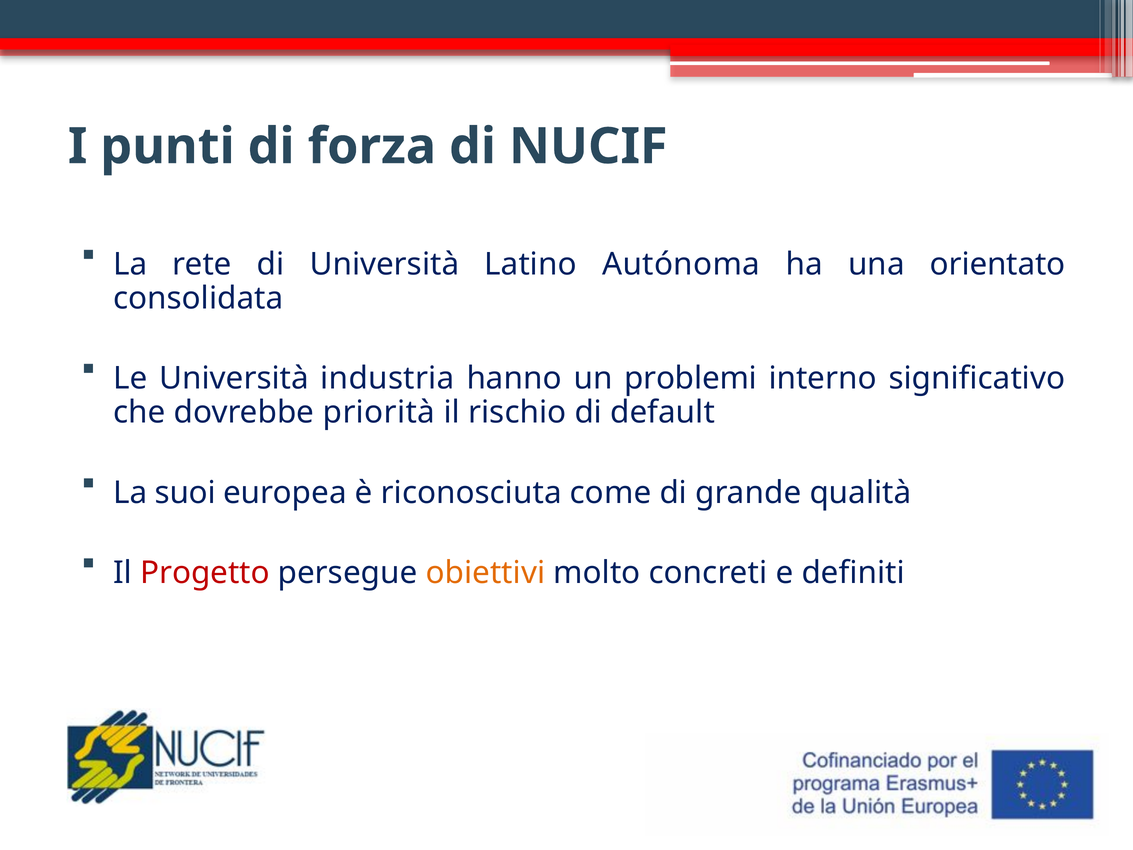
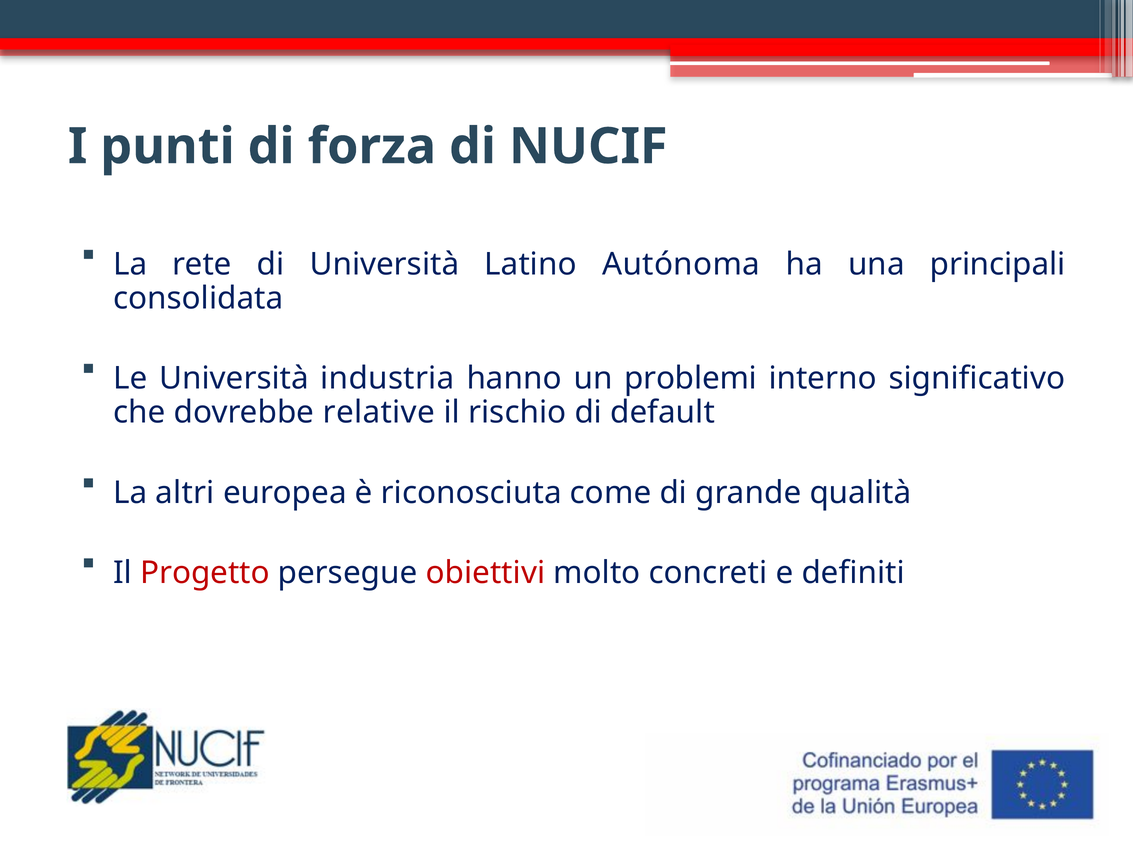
orientato: orientato -> principali (998, 264)
priorità: priorità -> relative (379, 412)
suoi: suoi -> altri (185, 493)
obiettivi colour: orange -> red (485, 573)
